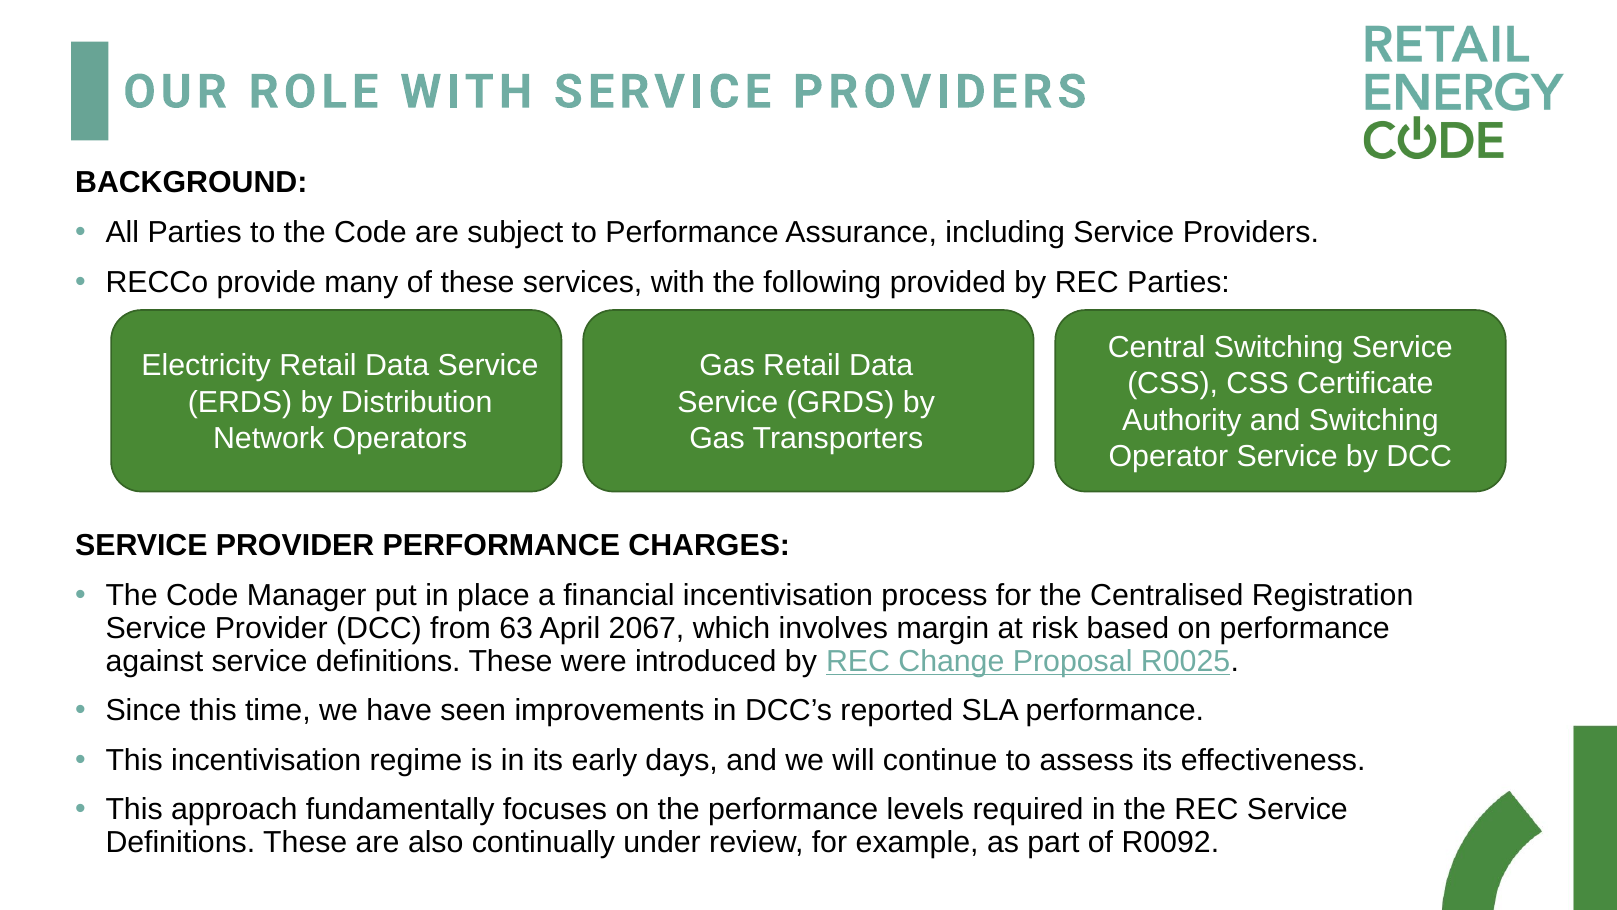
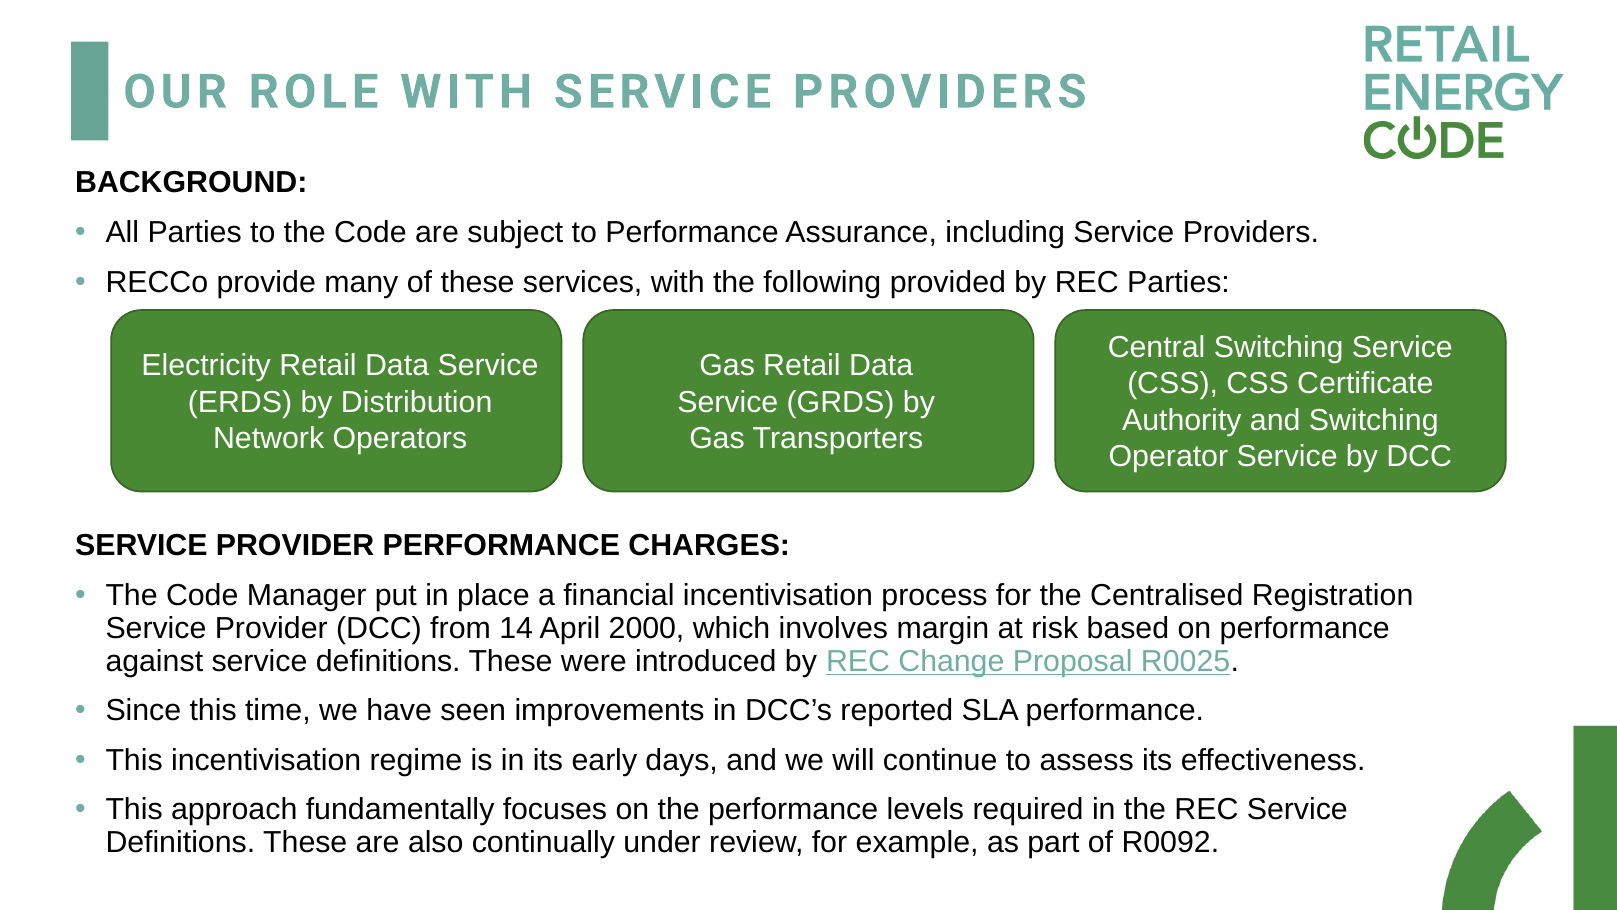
63: 63 -> 14 (516, 628)
2067: 2067 -> 2000 (647, 628)
